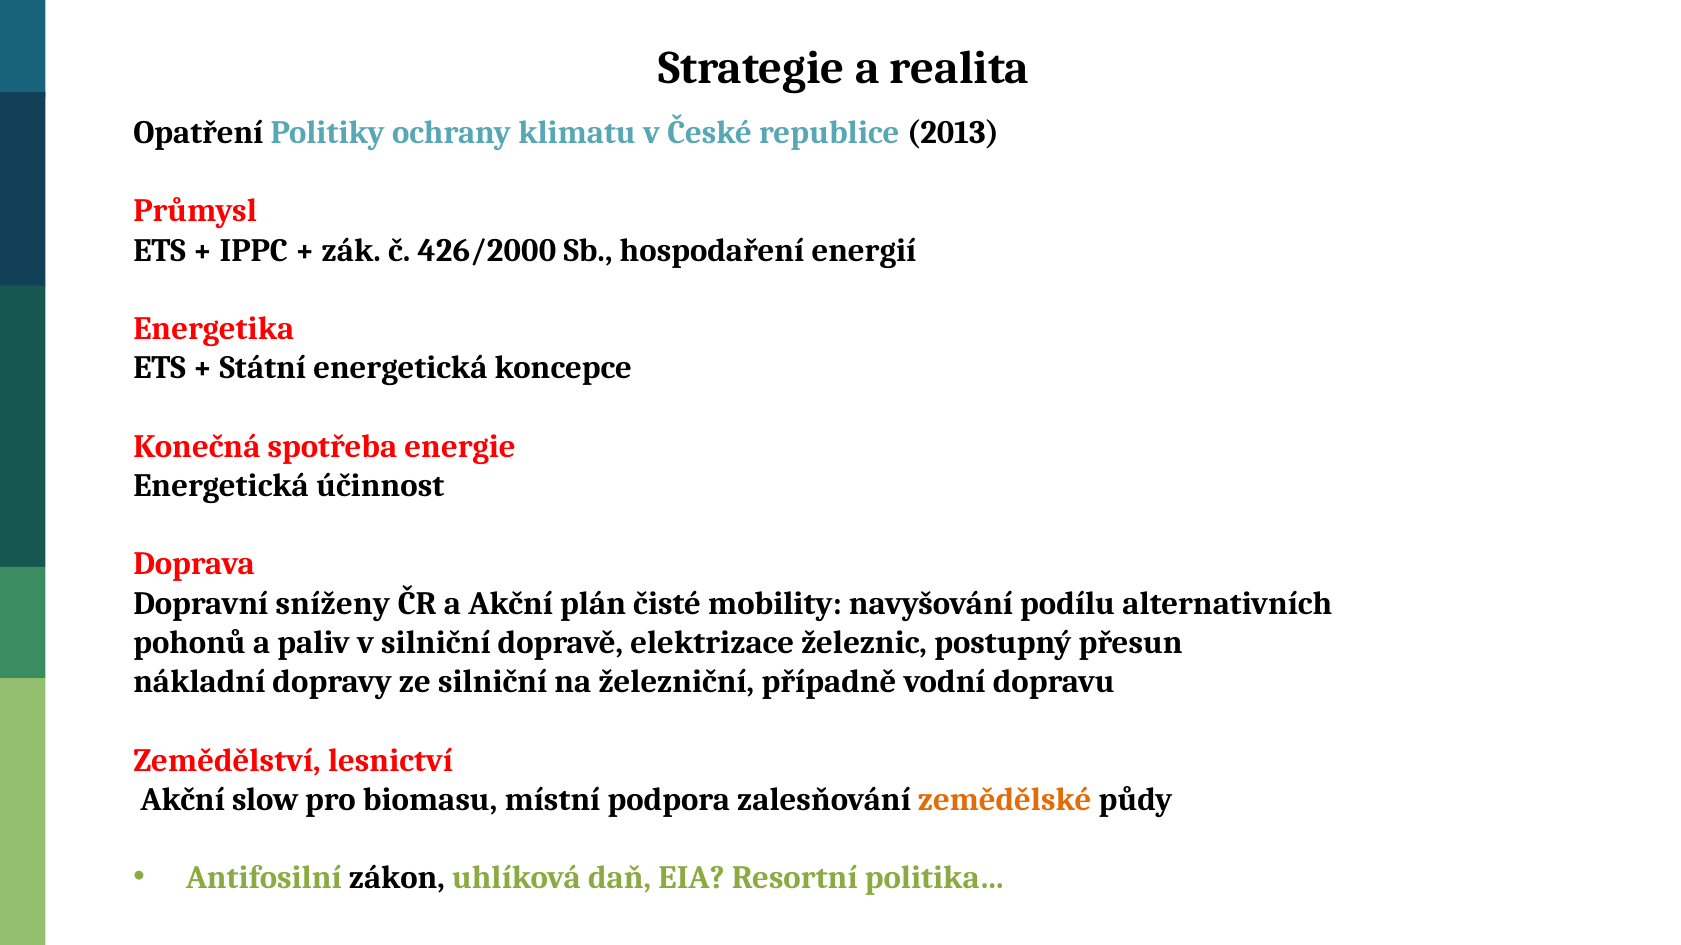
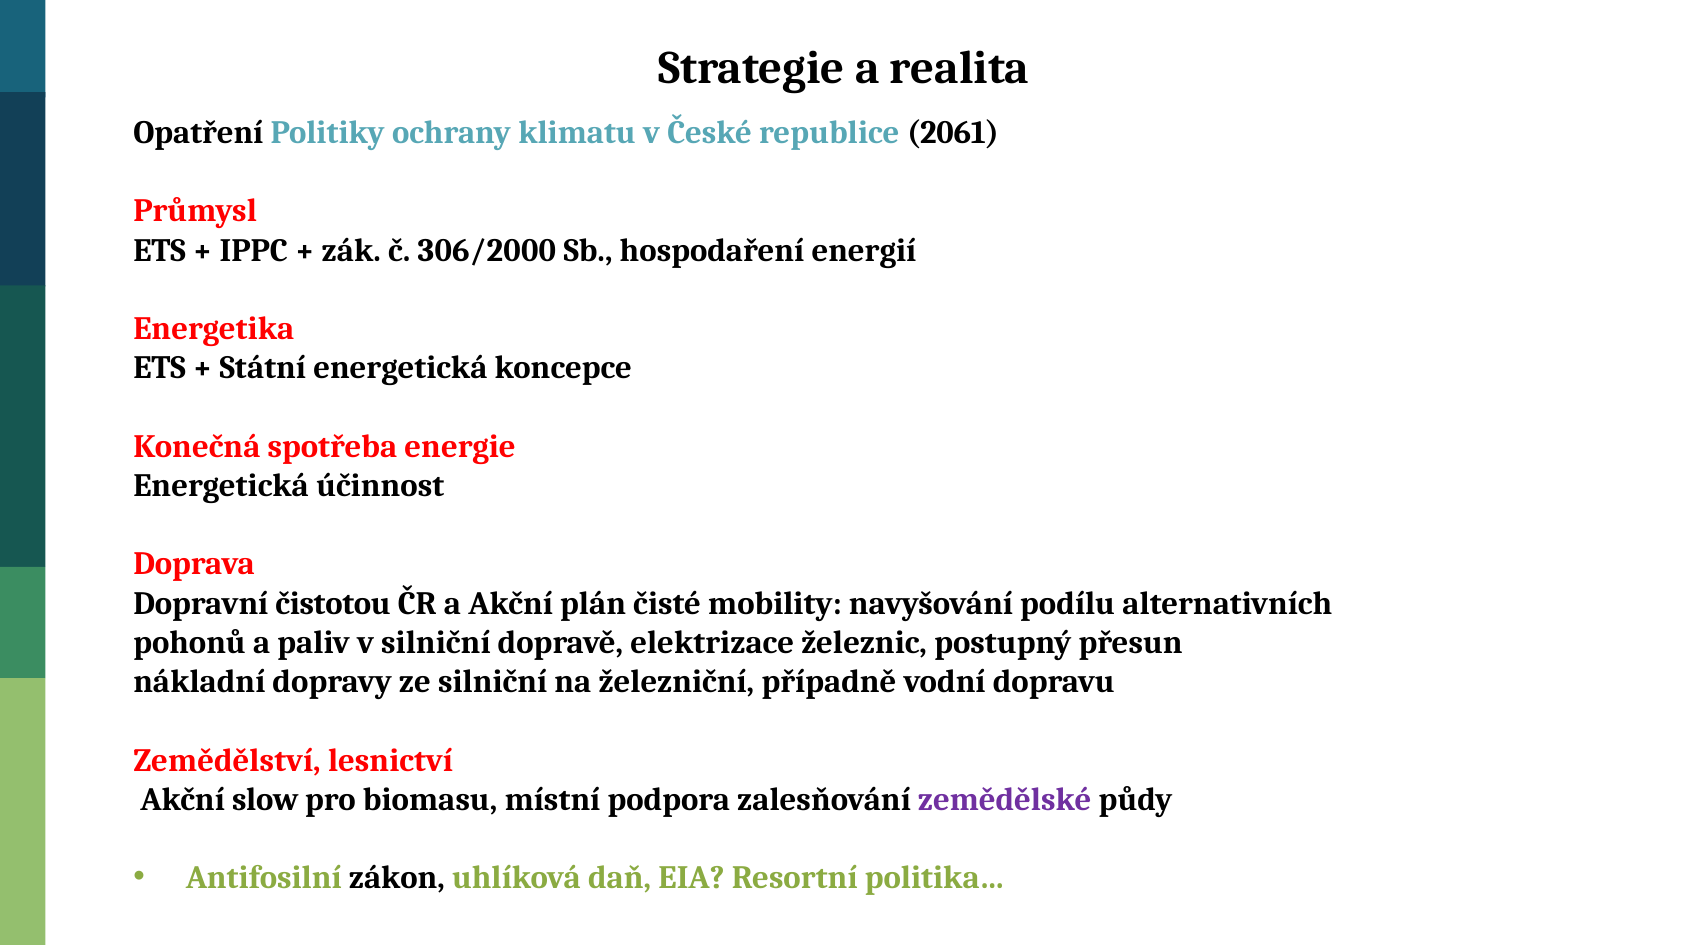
2013: 2013 -> 2061 (953, 133)
426/2000: 426/2000 -> 306/2000 (487, 251)
sníženy: sníženy -> čistotou (333, 604)
zemědělské colour: orange -> purple (1005, 800)
